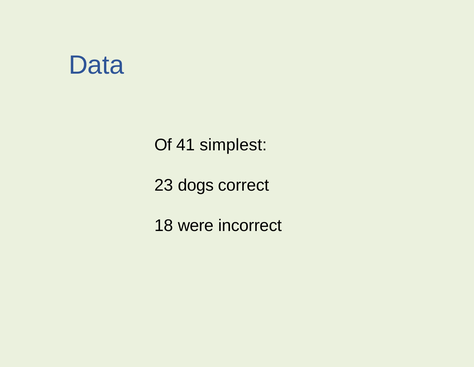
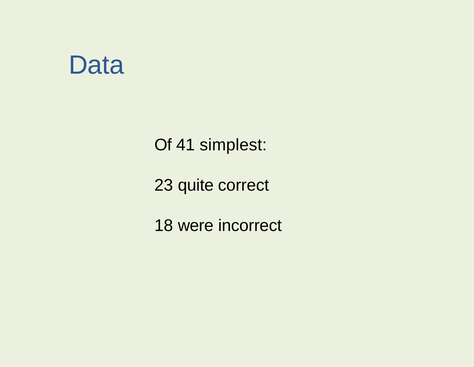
dogs: dogs -> quite (196, 185)
